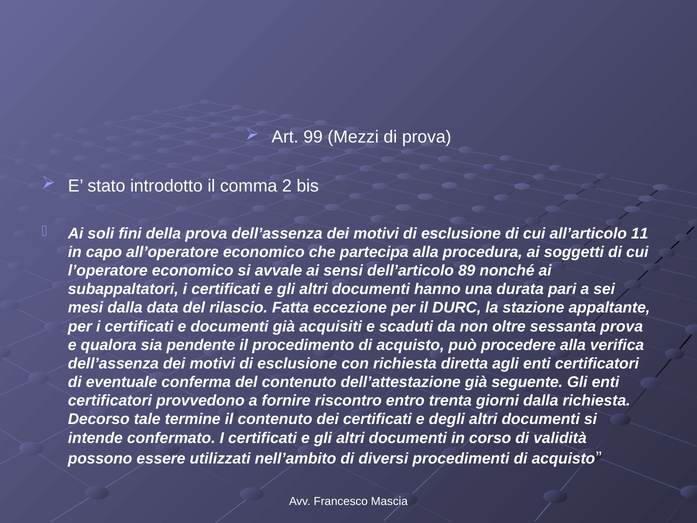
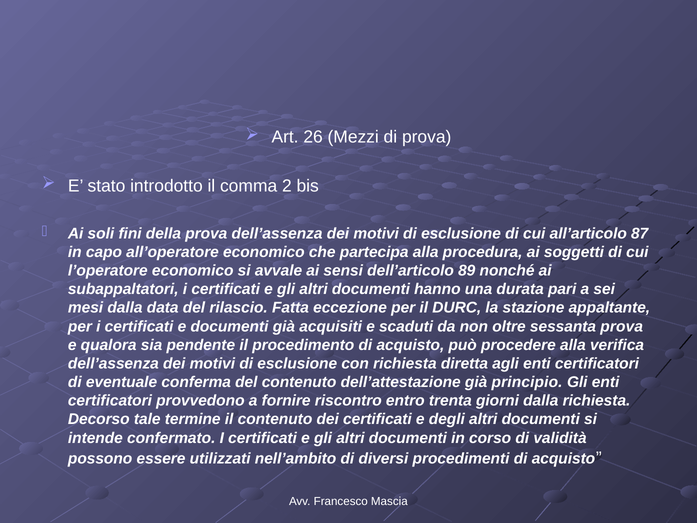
99: 99 -> 26 (313, 137)
11: 11 -> 87 (640, 233)
seguente: seguente -> principio (527, 382)
